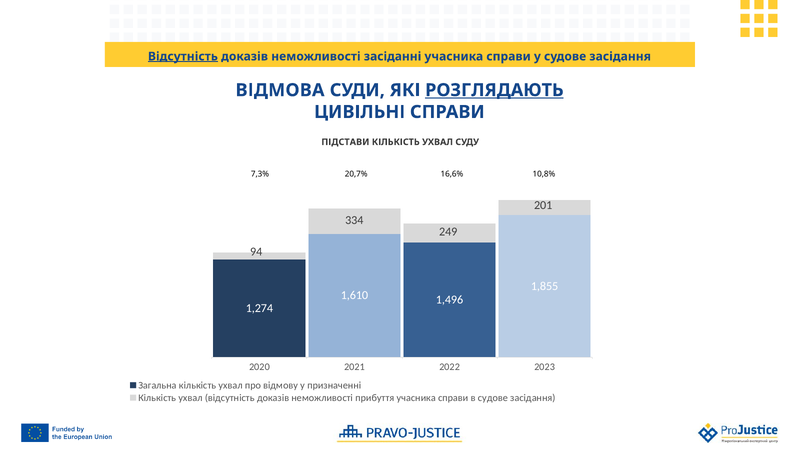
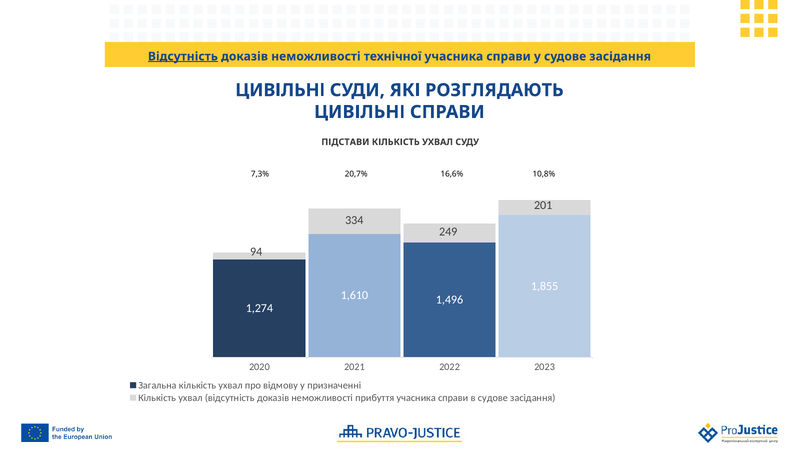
засіданні: засіданні -> технічної (393, 56)
ВІДМОВА: ВІДМОВА -> ЦИВІЛЬНІ (280, 90)
РОЗГЛЯДАЮТЬ underline: present -> none (494, 90)
